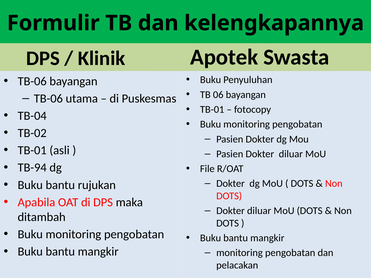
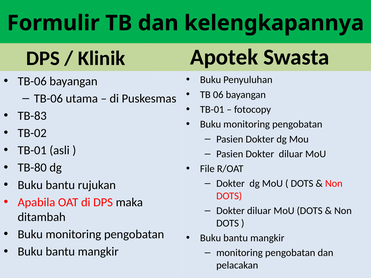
TB-04: TB-04 -> TB-83 (32, 116)
TB-94: TB-94 -> TB-80 (32, 168)
